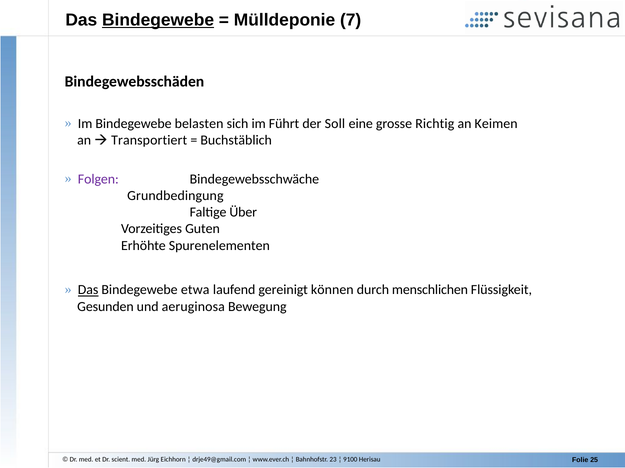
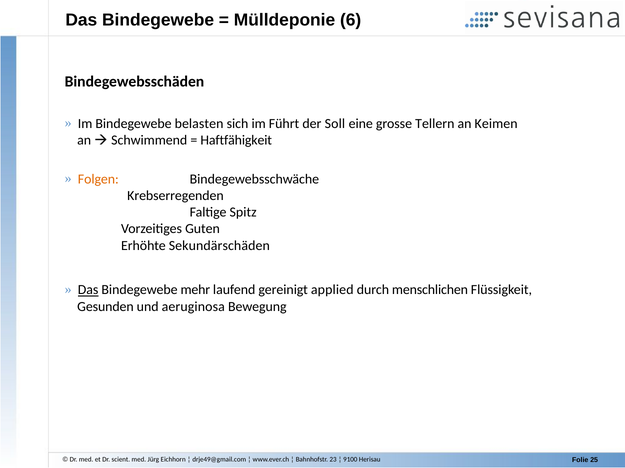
Bindegewebe underline: present -> none (158, 20)
7: 7 -> 6 (351, 20)
Richtig: Richtig -> Tellern (435, 124)
Transportiert: Transportiert -> Schwimmend (149, 140)
Buchstäblich: Buchstäblich -> Haftfähigkeit (236, 140)
Folgen colour: purple -> orange (98, 179)
Grundbedingung: Grundbedingung -> Krebserregenden (175, 196)
Über: Über -> Spitz (243, 213)
Spurenelementen: Spurenelementen -> Sekundärschäden (219, 246)
etwa: etwa -> mehr (195, 290)
können: können -> applied (332, 290)
